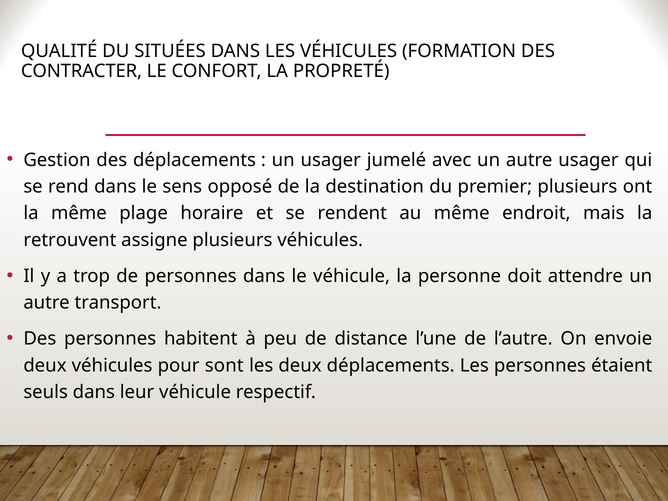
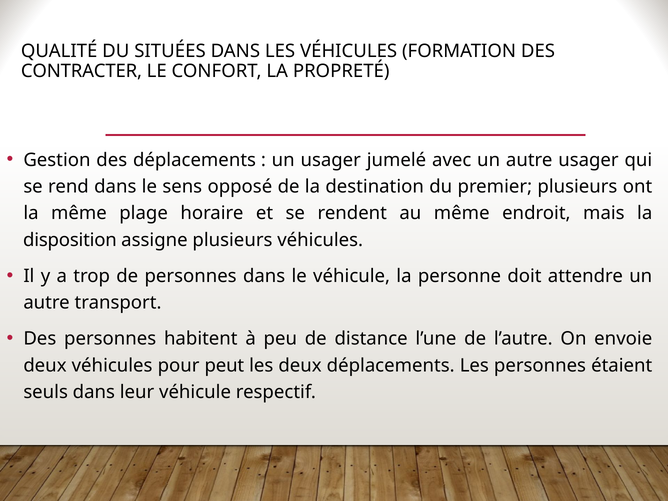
retrouvent: retrouvent -> disposition (70, 240)
sont: sont -> peut (224, 366)
